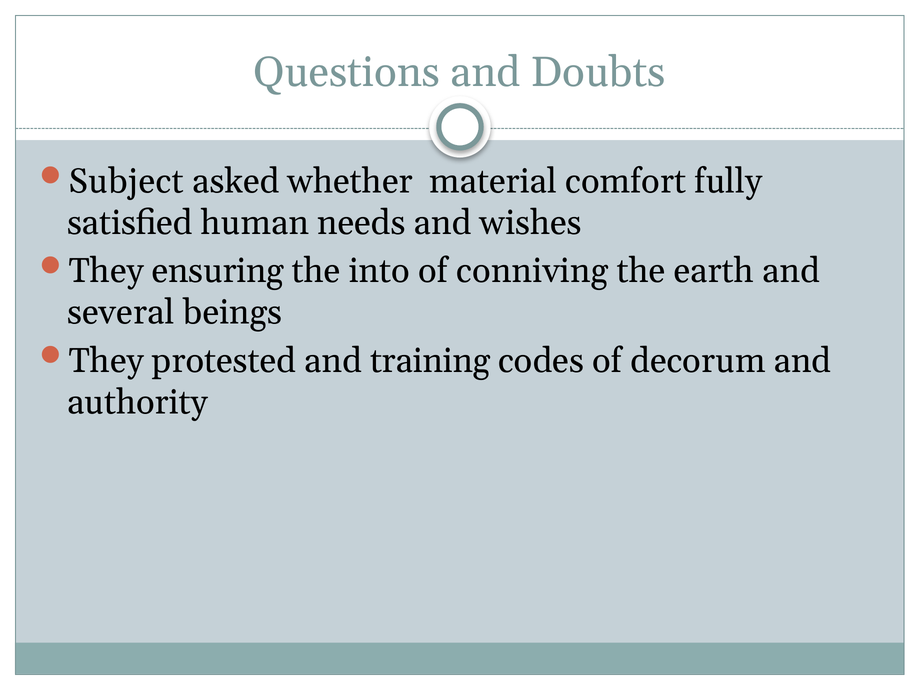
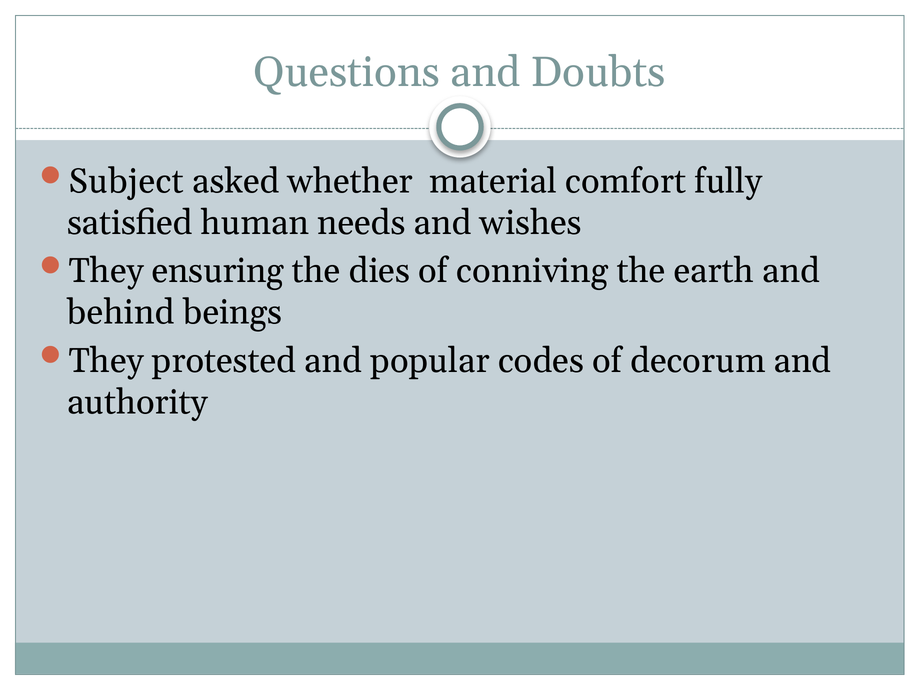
into: into -> dies (379, 271)
several: several -> behind (121, 313)
training: training -> popular (430, 361)
